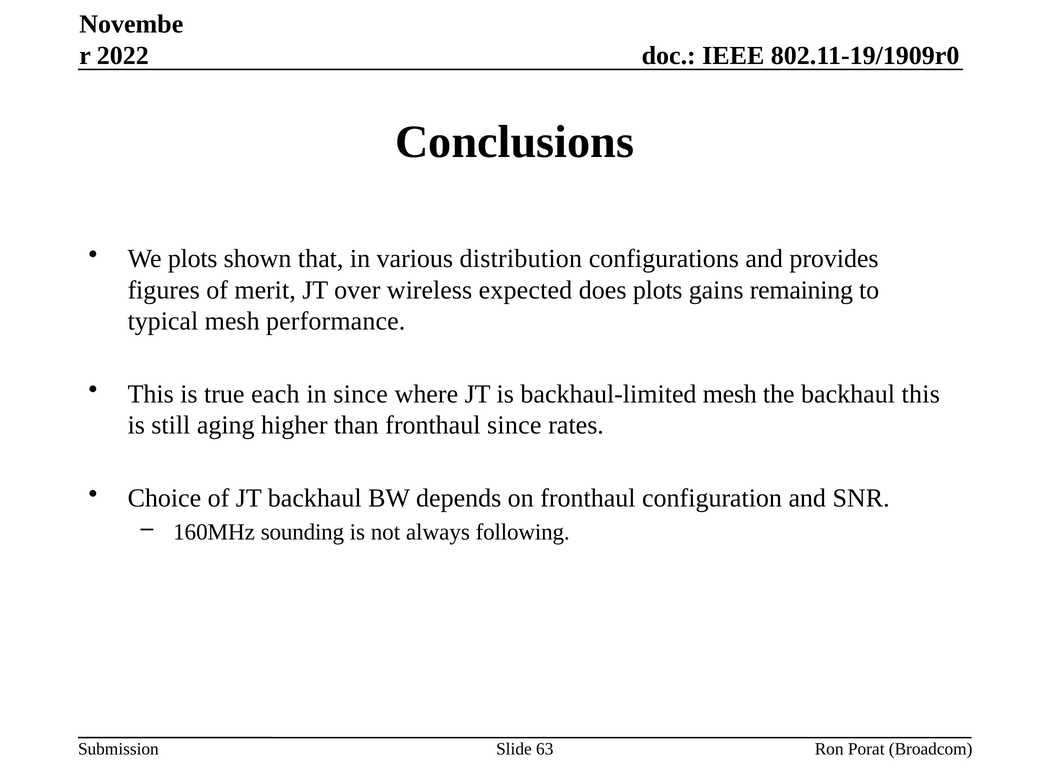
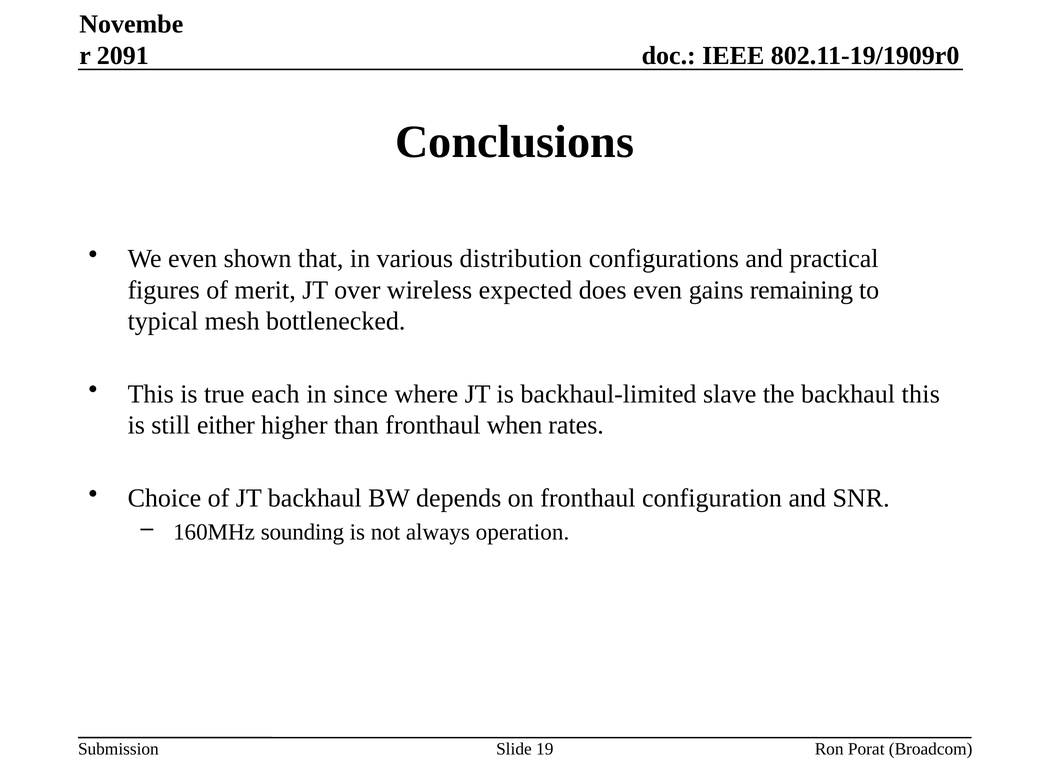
2022: 2022 -> 2091 (123, 56)
We plots: plots -> even (193, 259)
provides: provides -> practical (834, 259)
does plots: plots -> even (658, 290)
performance: performance -> bottlenecked (336, 321)
backhaul-limited mesh: mesh -> slave (730, 394)
aging: aging -> either (226, 425)
fronthaul since: since -> when (515, 425)
following: following -> operation (523, 532)
63: 63 -> 19 (545, 749)
